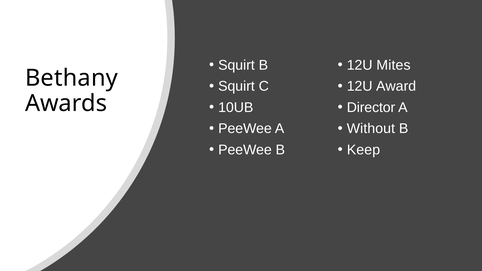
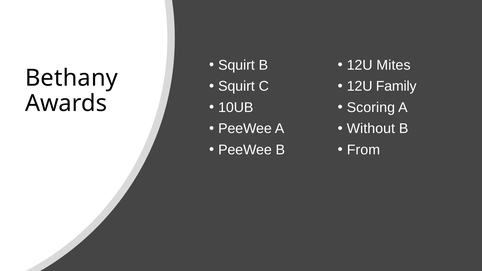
Award: Award -> Family (396, 86)
Director: Director -> Scoring (371, 107)
Keep: Keep -> From (363, 150)
